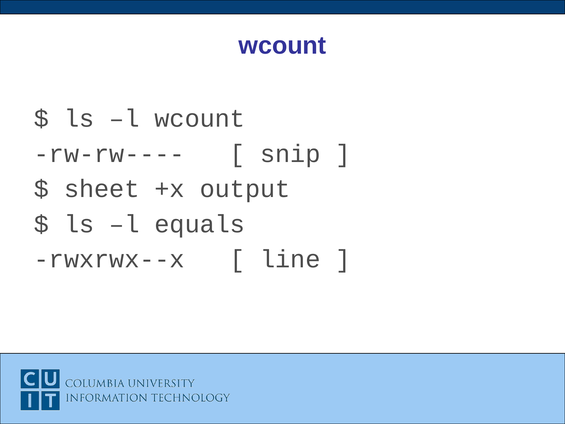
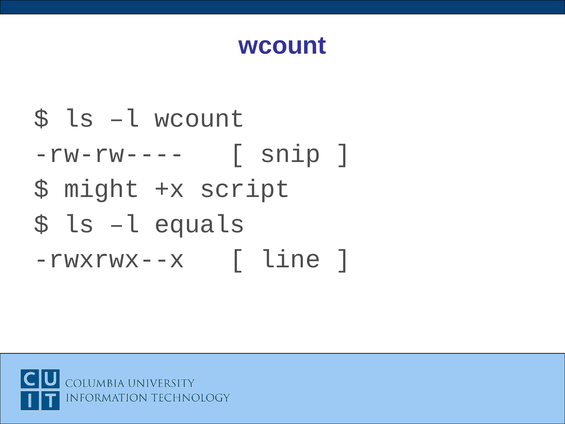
sheet: sheet -> might (102, 189)
output: output -> script (245, 189)
